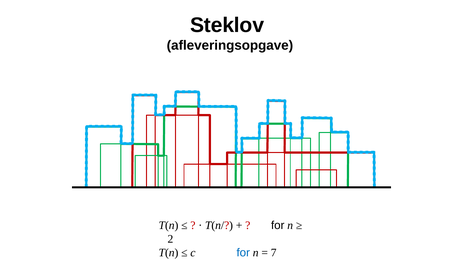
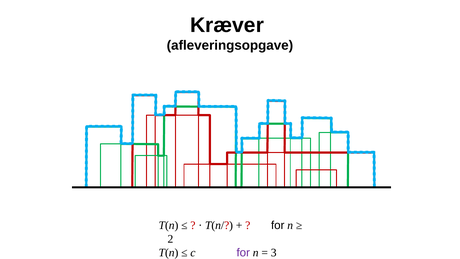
Steklov: Steklov -> Kræver (227, 25)
for colour: blue -> purple (243, 253)
7: 7 -> 3 (274, 253)
